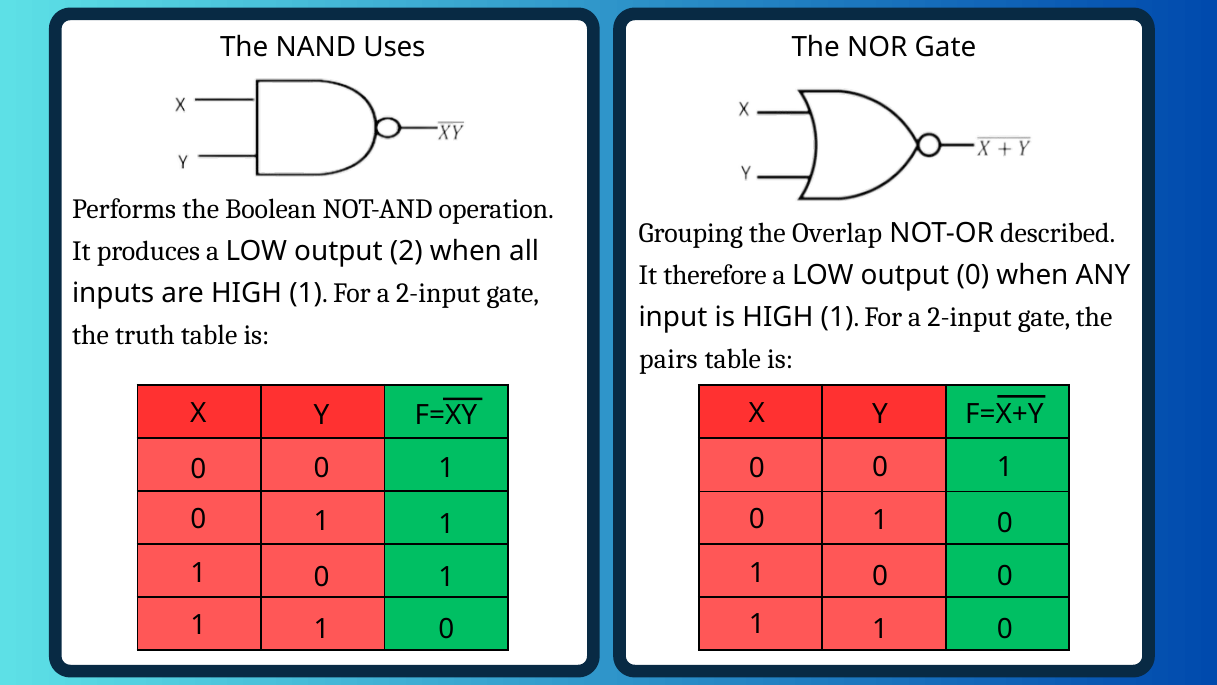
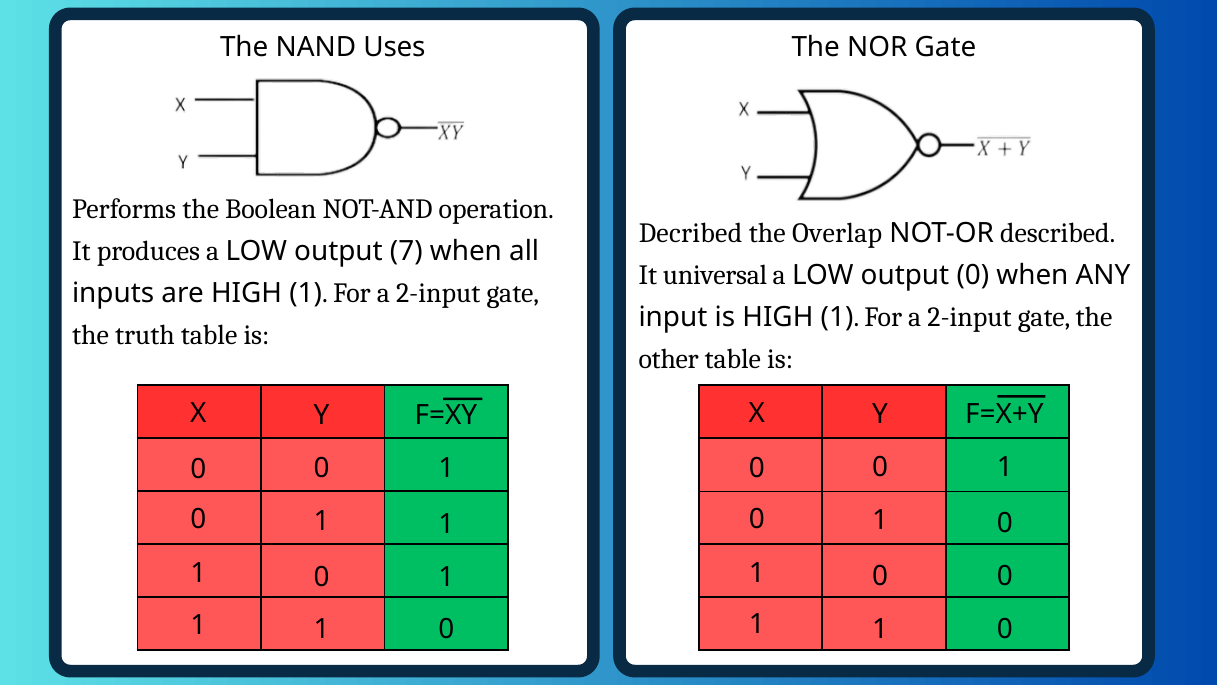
Grouping: Grouping -> Decribed (691, 234)
2: 2 -> 7 (406, 251)
therefore: therefore -> universal (715, 275)
pairs: pairs -> other (669, 359)
